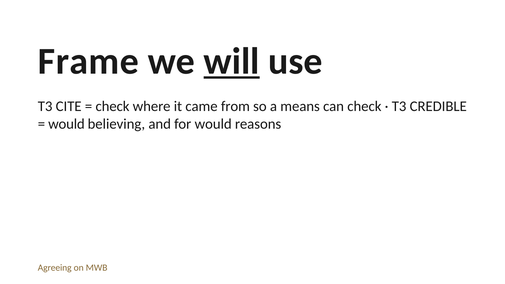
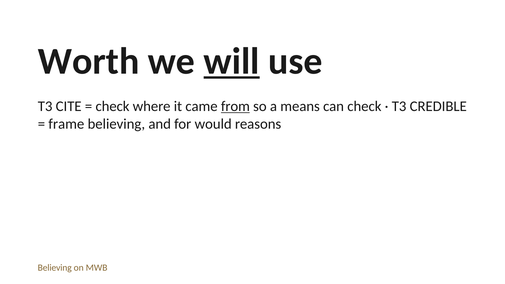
Frame: Frame -> Worth (89, 61)
from underline: none -> present (235, 106)
would: would -> frame (66, 124)
Agreeing: Agreeing -> Believing (55, 268)
